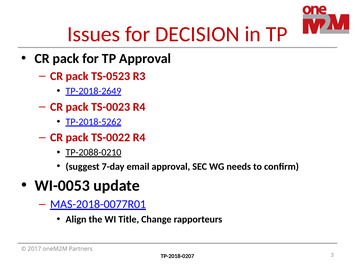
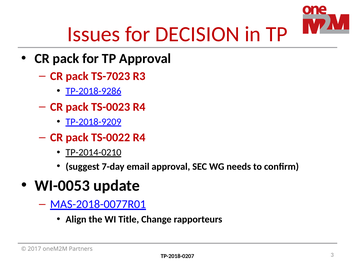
TS-0523: TS-0523 -> TS-7023 (111, 76)
TP-2018-2649: TP-2018-2649 -> TP-2018-9286 (93, 91)
TP-2018-5262: TP-2018-5262 -> TP-2018-9209 (93, 121)
TP-2088-0210: TP-2088-0210 -> TP-2014-0210 (93, 152)
